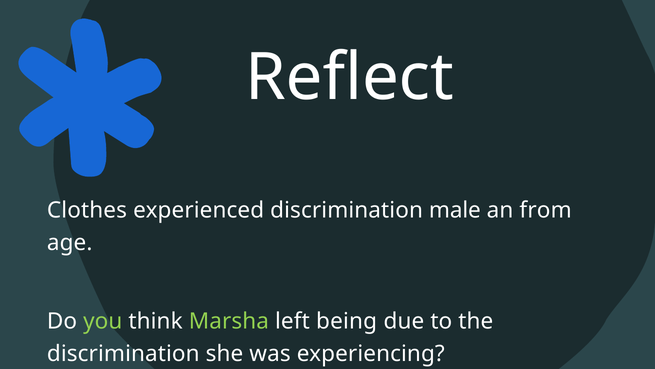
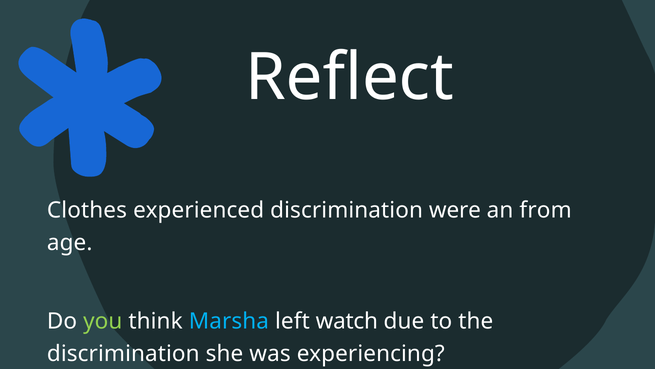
male: male -> were (455, 210)
Marsha colour: light green -> light blue (229, 321)
being: being -> watch (347, 321)
